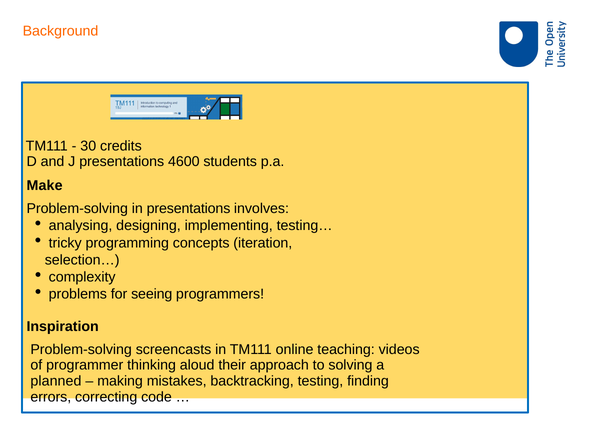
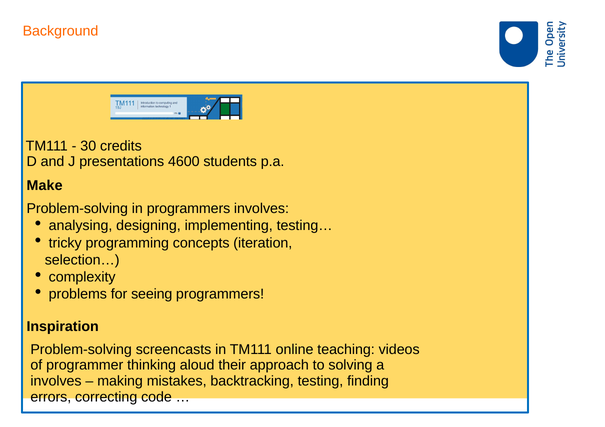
in presentations: presentations -> programmers (189, 209)
planned: planned -> involves (56, 382)
